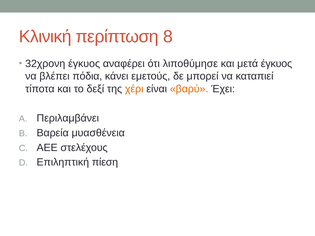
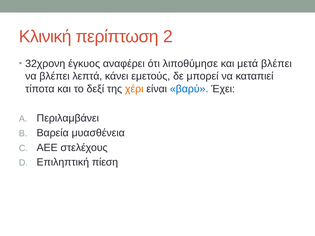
8: 8 -> 2 (168, 37)
μετά έγκυος: έγκυος -> βλέπει (276, 64)
πόδια: πόδια -> λεπτά (87, 76)
βαρύ colour: orange -> blue (189, 89)
